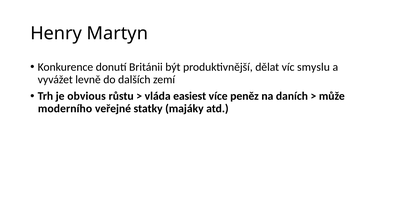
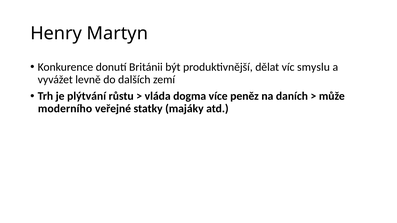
obvious: obvious -> plýtvání (87, 96)
easiest: easiest -> dogma (190, 96)
